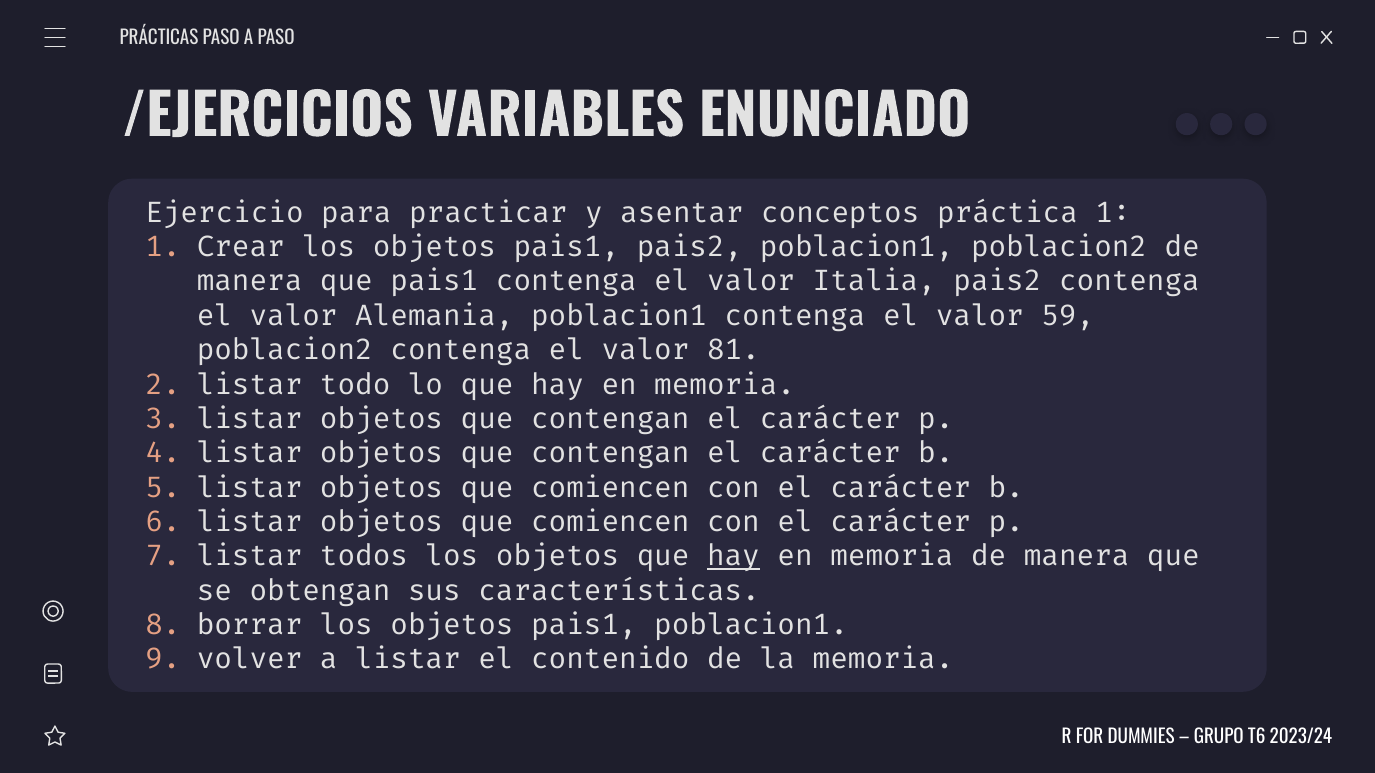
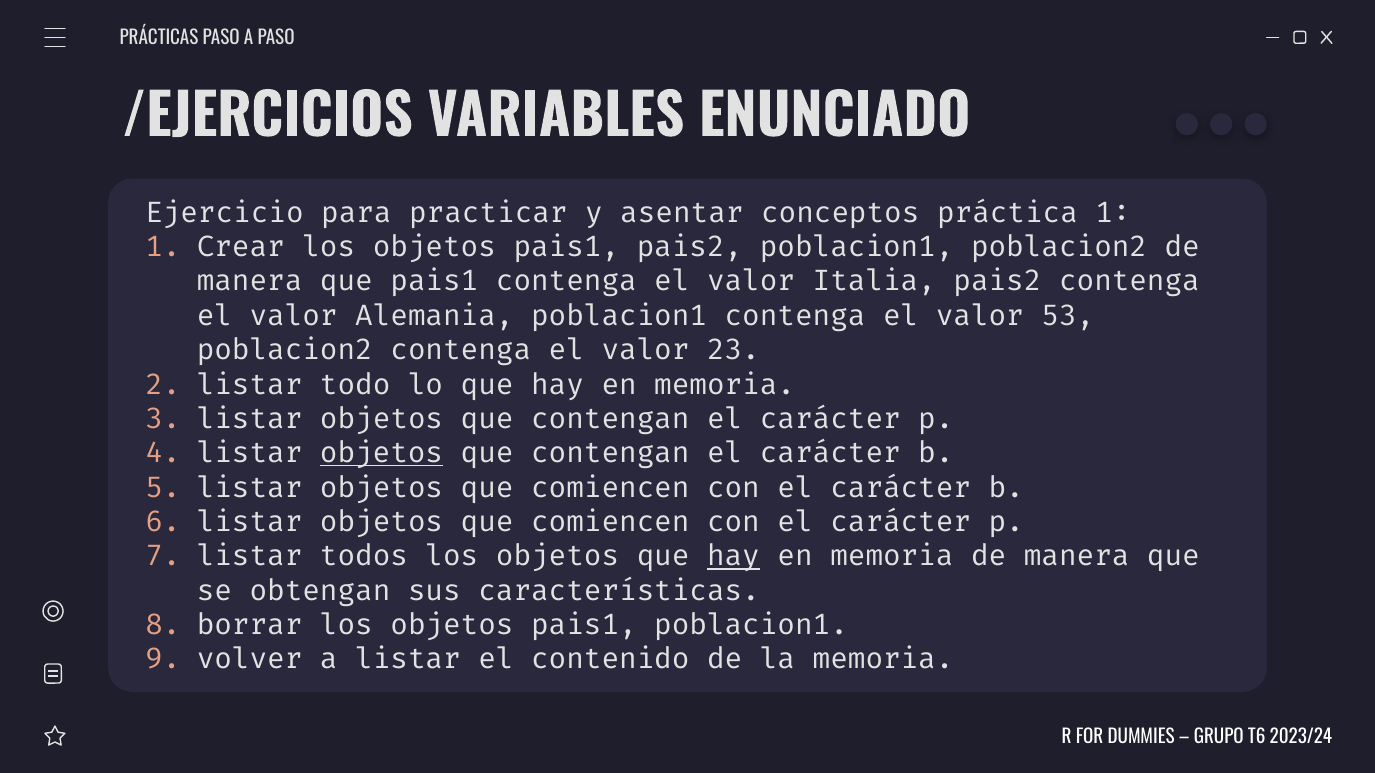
59: 59 -> 53 (1068, 316)
81: 81 -> 23 (733, 350)
objetos underline: none -> present (382, 454)
